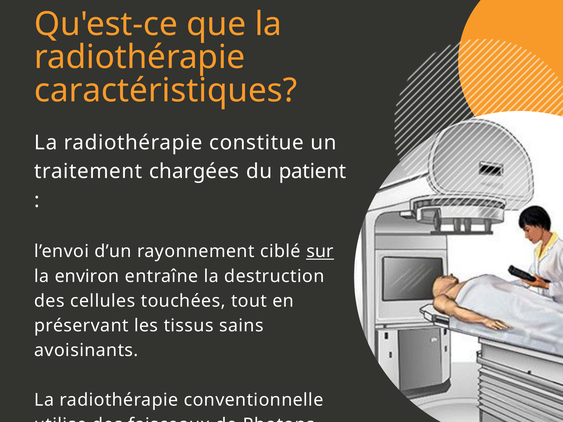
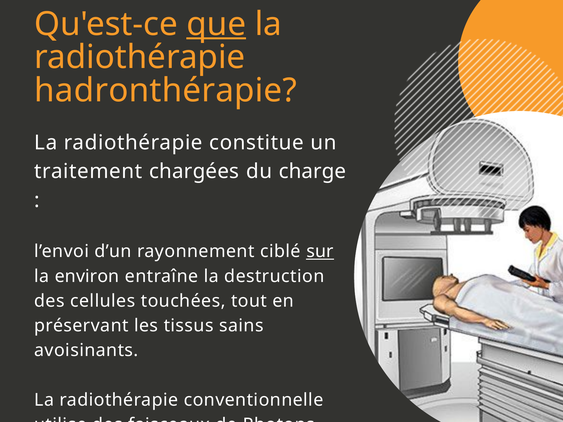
que underline: none -> present (216, 24)
caractéristiques: caractéristiques -> hadronthérapie (166, 91)
patient: patient -> charge (312, 172)
